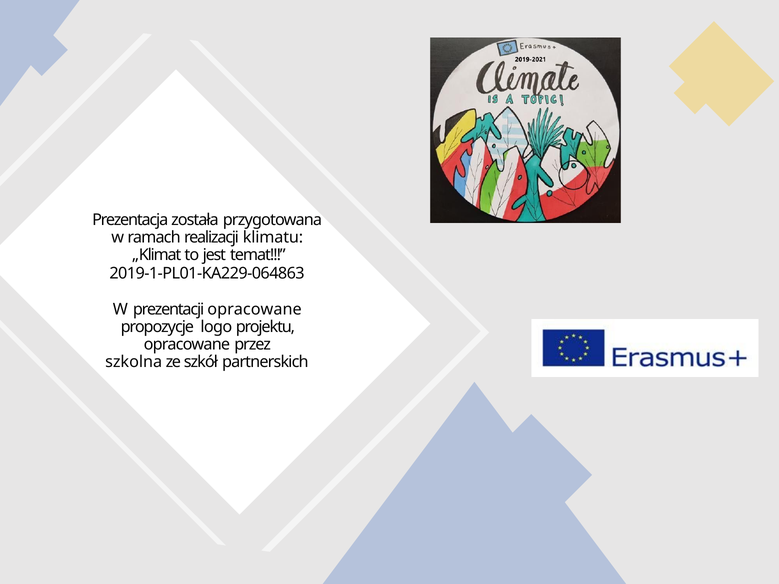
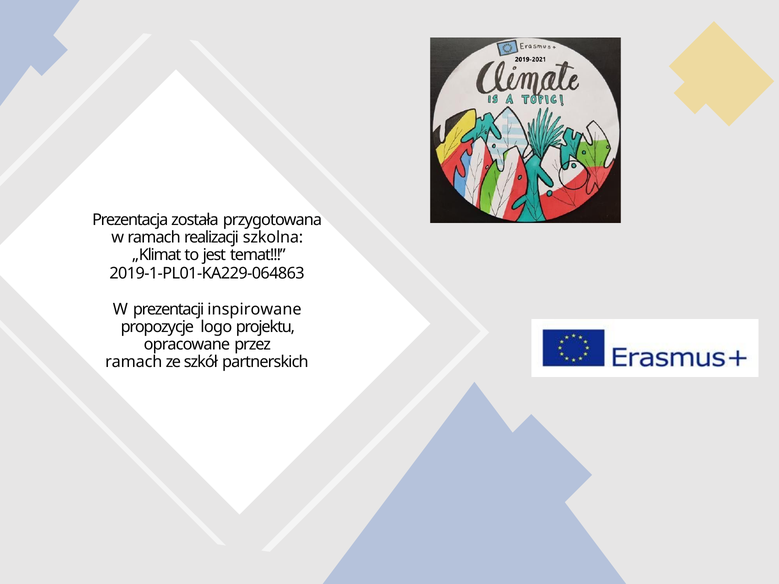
klimatu: klimatu -> szkolna (273, 238)
prezentacji opracowane: opracowane -> inspirowane (254, 310)
szkolna: szkolna -> ramach (134, 362)
